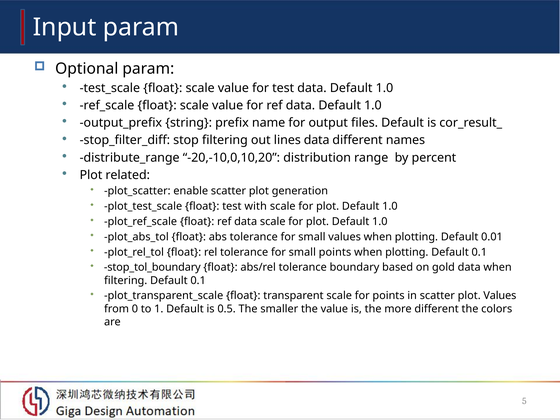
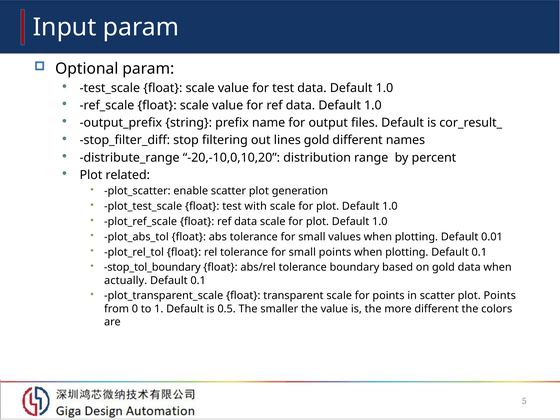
lines data: data -> gold (317, 140)
filtering: filtering -> actually (126, 280)
plot Values: Values -> Points (500, 296)
